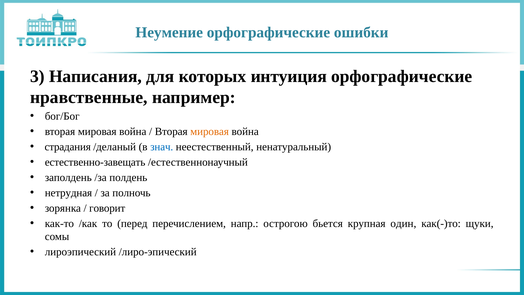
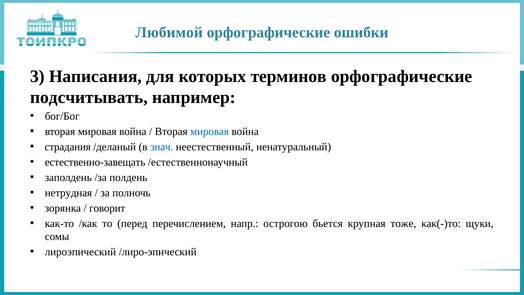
Неумение: Неумение -> Любимой (169, 32)
интуиция: интуиция -> терминов (289, 76)
нравственные: нравственные -> подсчитывать (89, 97)
мировая colour: orange -> blue (210, 132)
один: один -> тоже (403, 223)
